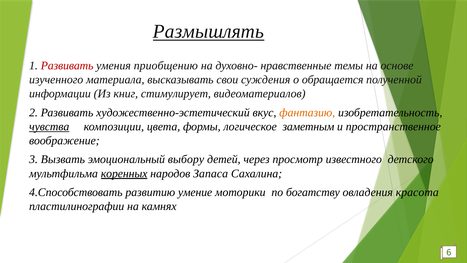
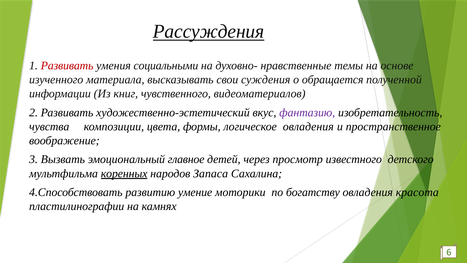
Размышлять: Размышлять -> Рассуждения (209, 31)
приобщению: приобщению -> социальными (166, 65)
стимулирует: стимулирует -> чувственного (176, 93)
фантазию colour: orange -> purple (307, 112)
чувства underline: present -> none (49, 126)
логическое заметным: заметным -> овладения (308, 126)
выбору: выбору -> главное (186, 159)
